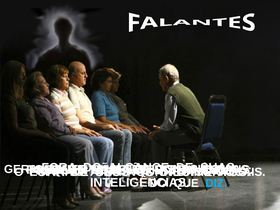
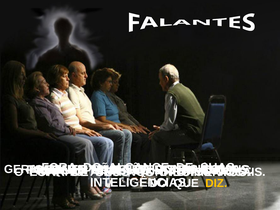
DIZ colour: light blue -> yellow (216, 183)
